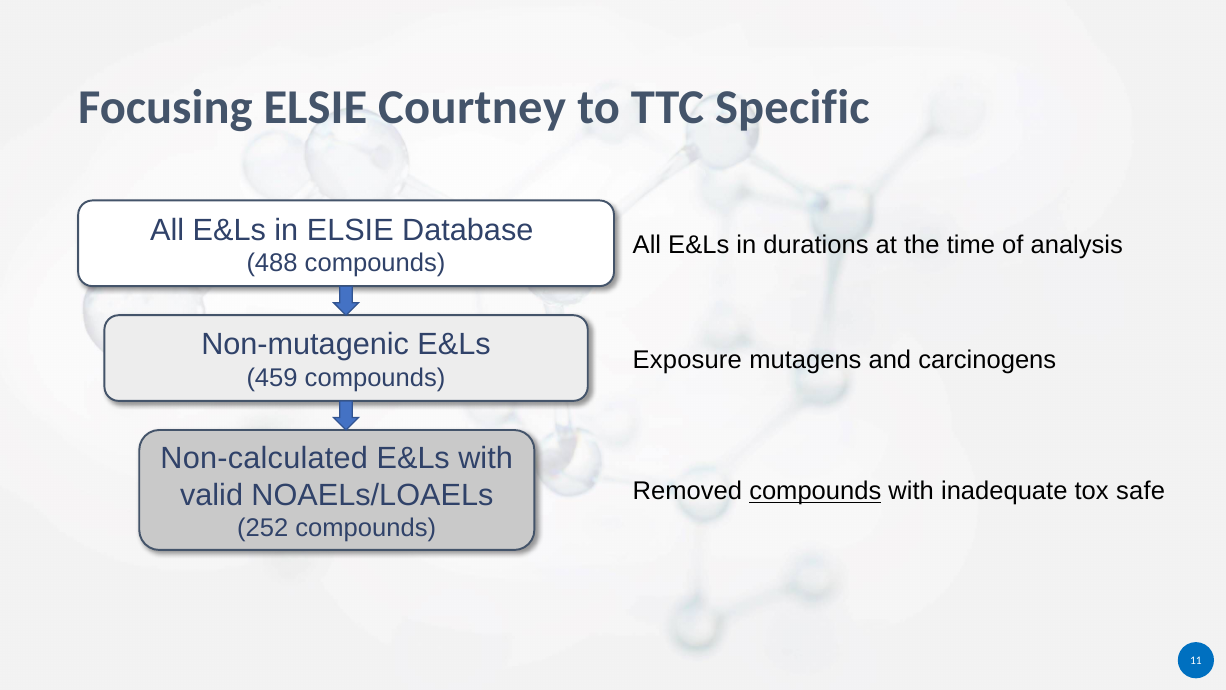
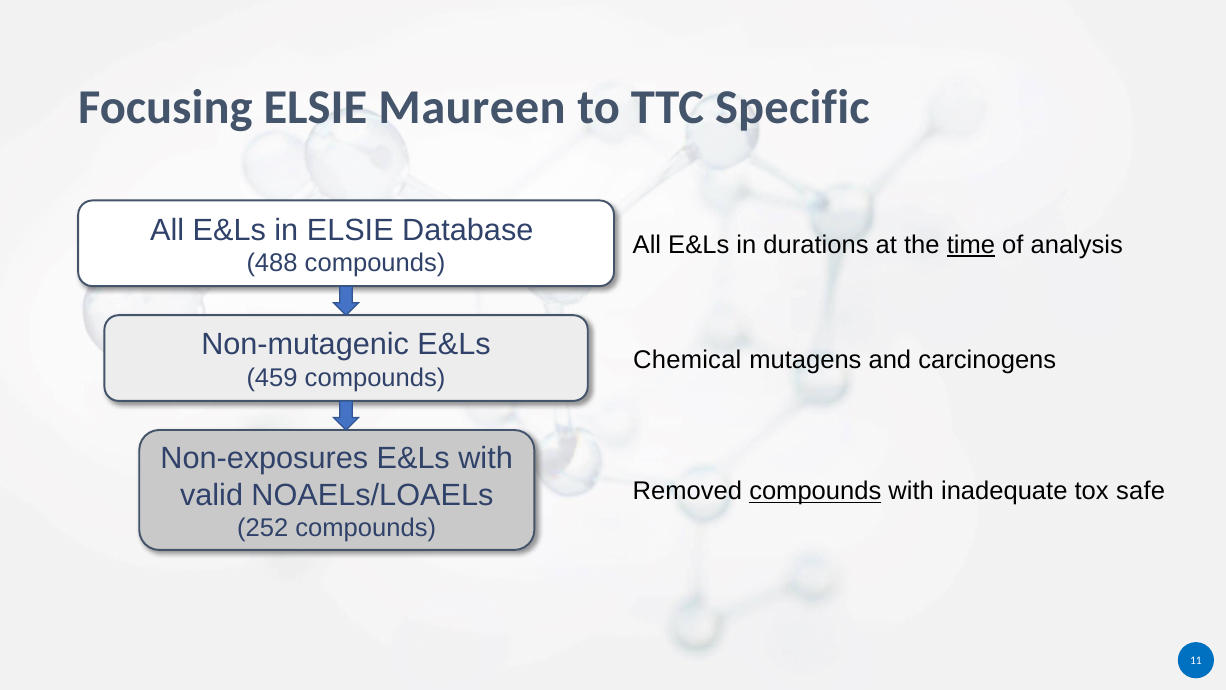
Courtney: Courtney -> Maureen (472, 107)
time underline: none -> present (971, 245)
Exposure: Exposure -> Chemical (687, 360)
Non-calculated: Non-calculated -> Non-exposures (264, 458)
